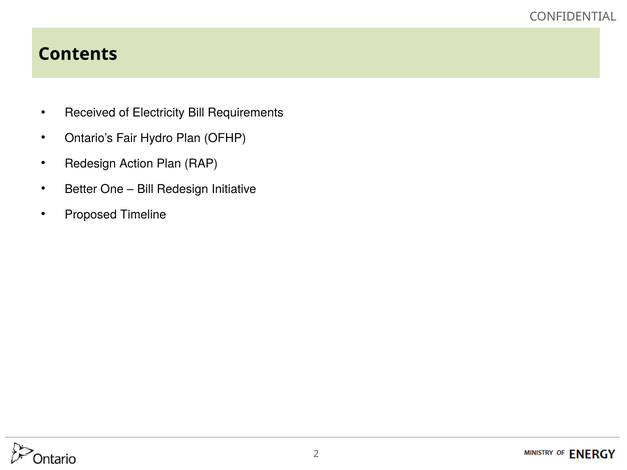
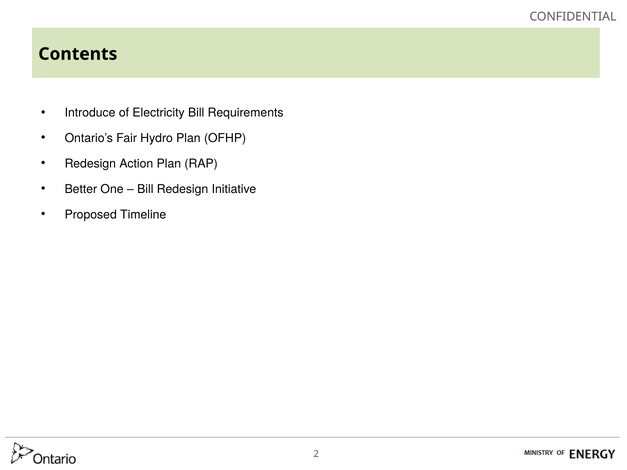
Received: Received -> Introduce (90, 113)
